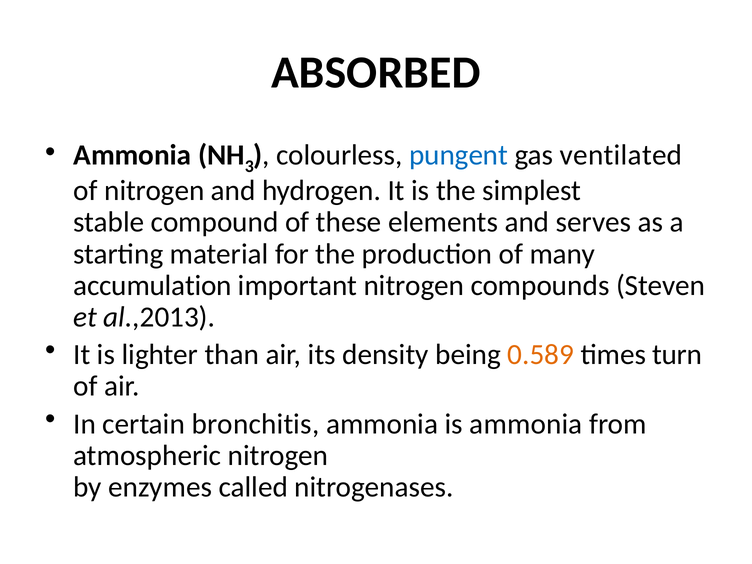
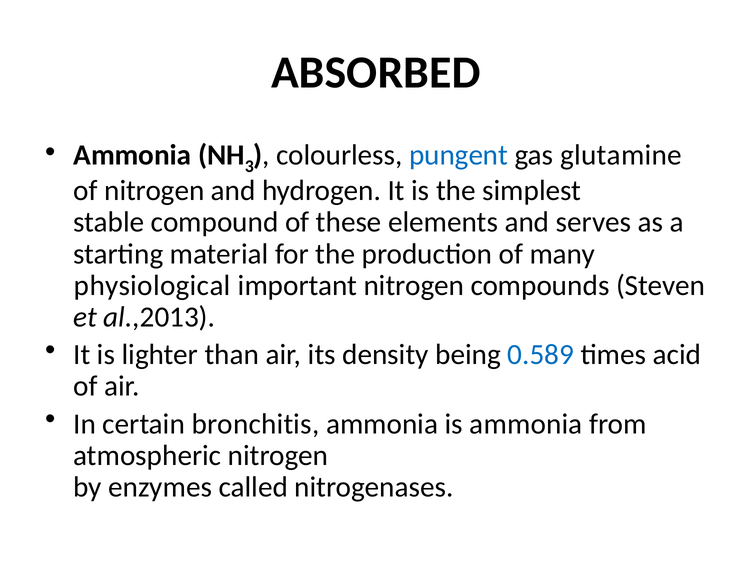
ventilated: ventilated -> glutamine (621, 155)
accumulation: accumulation -> physiological (152, 286)
0.589 colour: orange -> blue (541, 355)
turn: turn -> acid (677, 355)
